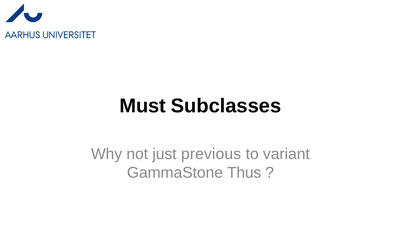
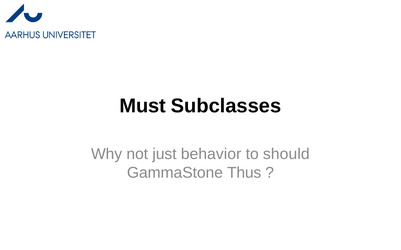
previous: previous -> behavior (211, 154)
variant: variant -> should (286, 154)
